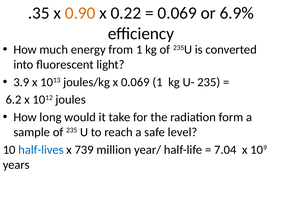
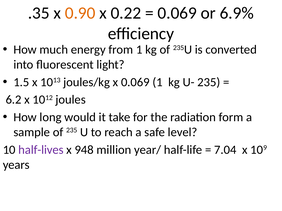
3.9: 3.9 -> 1.5 (21, 82)
half-lives colour: blue -> purple (41, 150)
739: 739 -> 948 (84, 150)
